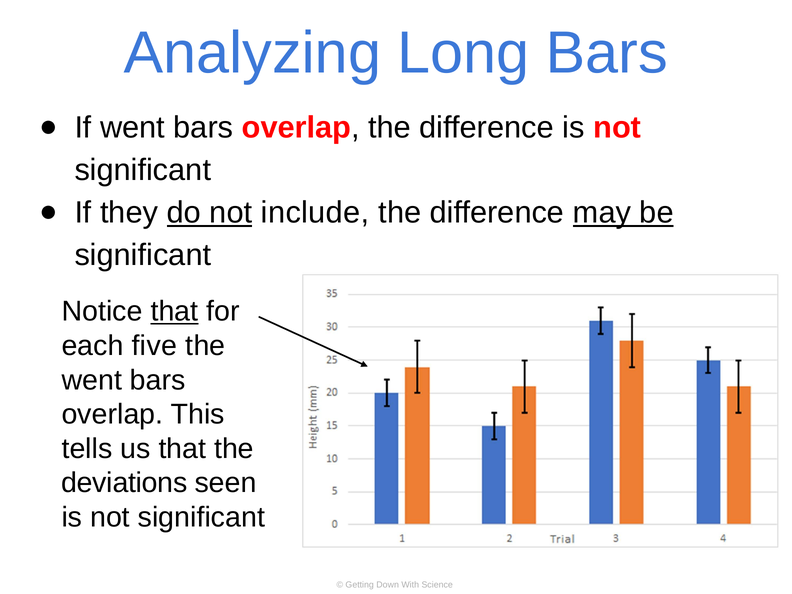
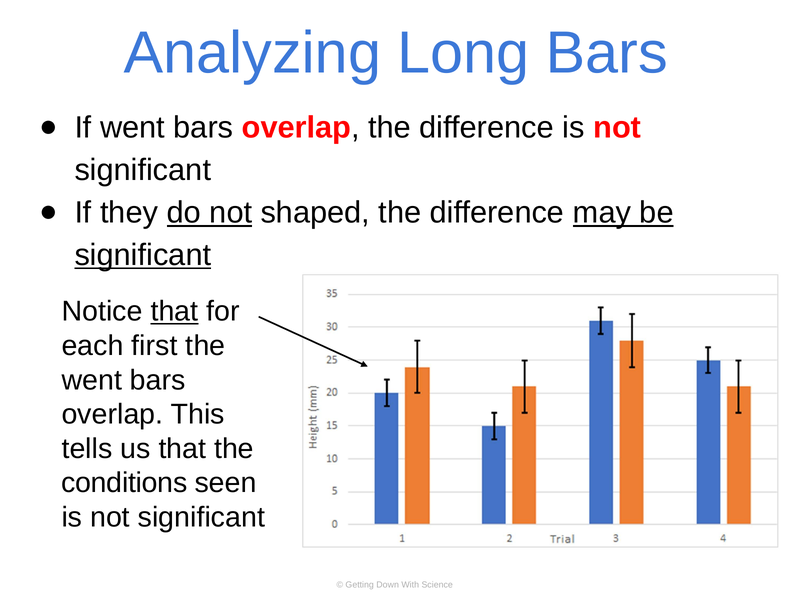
include: include -> shaped (315, 213)
significant underline: none -> present (143, 255)
five: five -> first (155, 346)
deviations: deviations -> conditions (124, 483)
